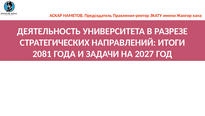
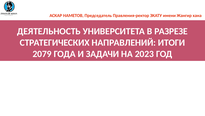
2081: 2081 -> 2079 (42, 54)
2027: 2027 -> 2023 (144, 54)
